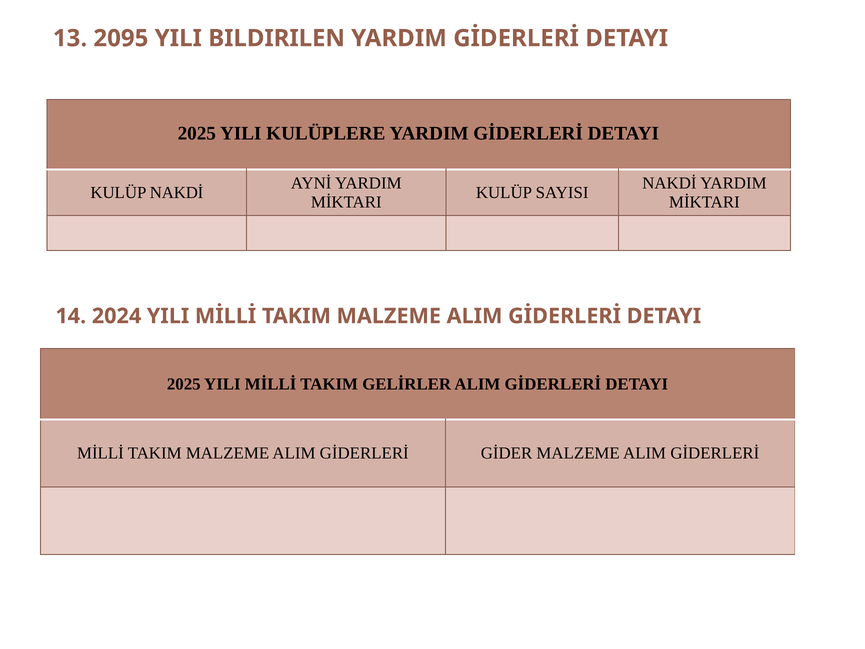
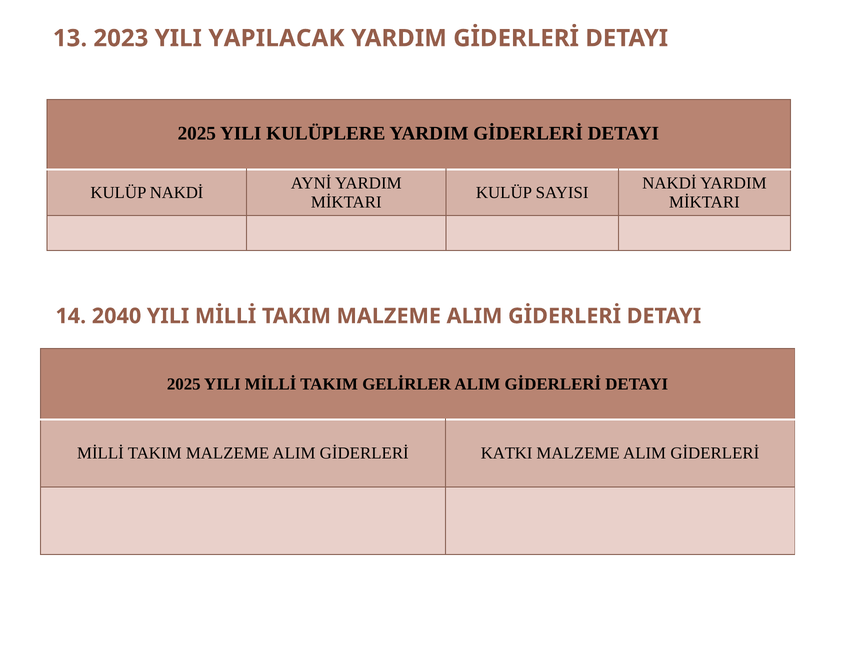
2095: 2095 -> 2023 (121, 38)
BILDIRILEN: BILDIRILEN -> YAPILACAK (276, 38)
2024: 2024 -> 2040 (117, 316)
GİDER: GİDER -> KATKI (507, 453)
